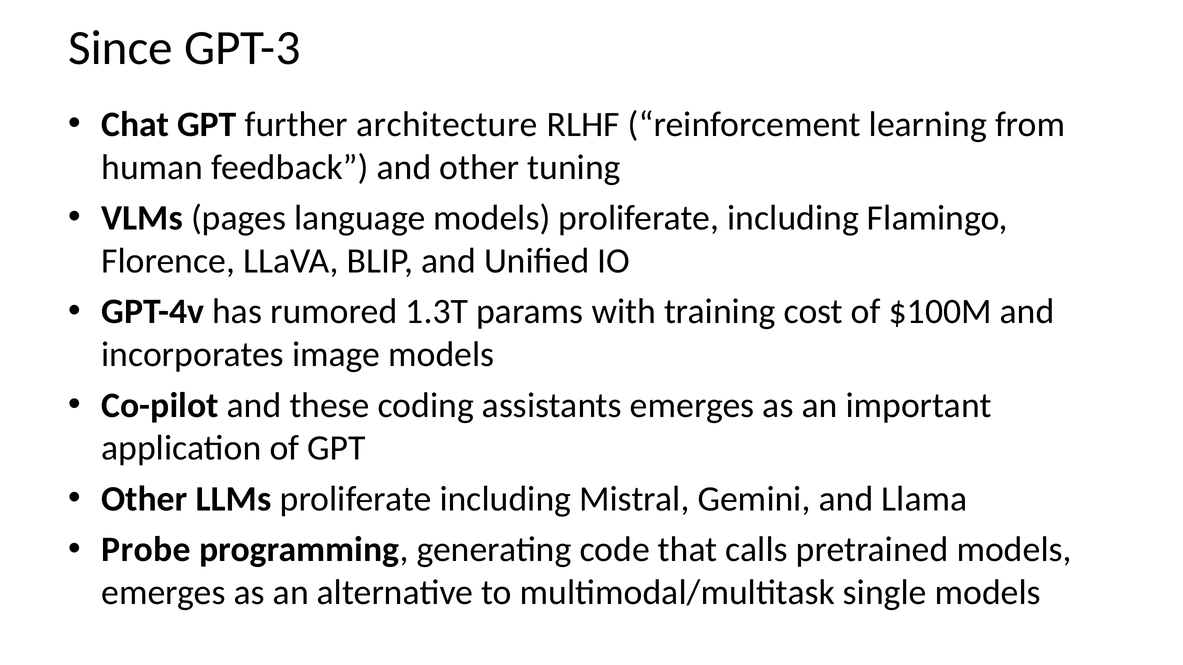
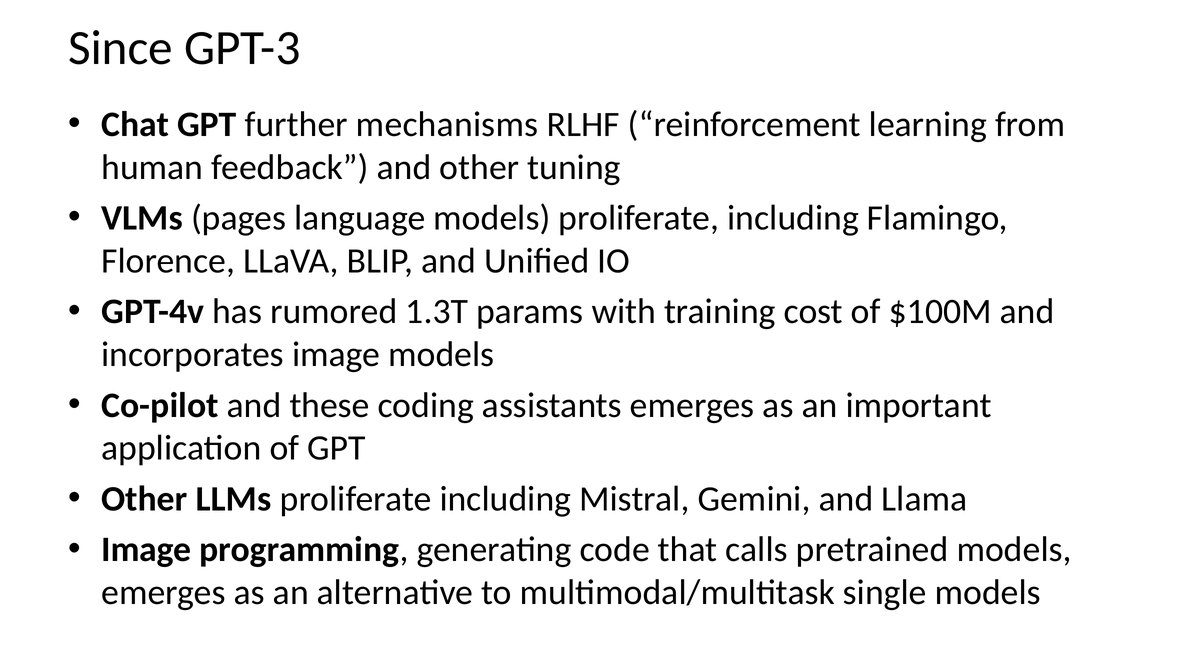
architecture: architecture -> mechanisms (447, 125)
Probe: Probe -> Image (146, 550)
